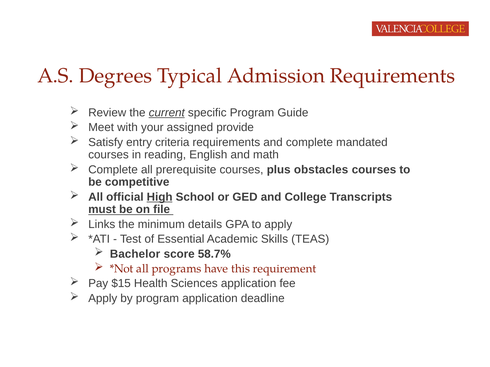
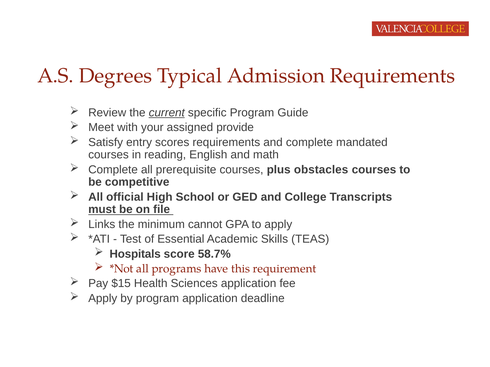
criteria: criteria -> scores (172, 142)
High underline: present -> none (160, 197)
details: details -> cannot (205, 225)
Bachelor: Bachelor -> Hospitals (135, 254)
